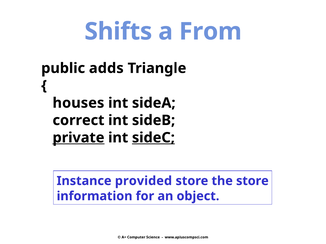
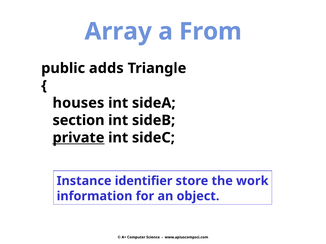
Shifts: Shifts -> Array (118, 32)
correct: correct -> section (79, 121)
sideC underline: present -> none (153, 138)
provided: provided -> identifier (144, 181)
the store: store -> work (252, 181)
